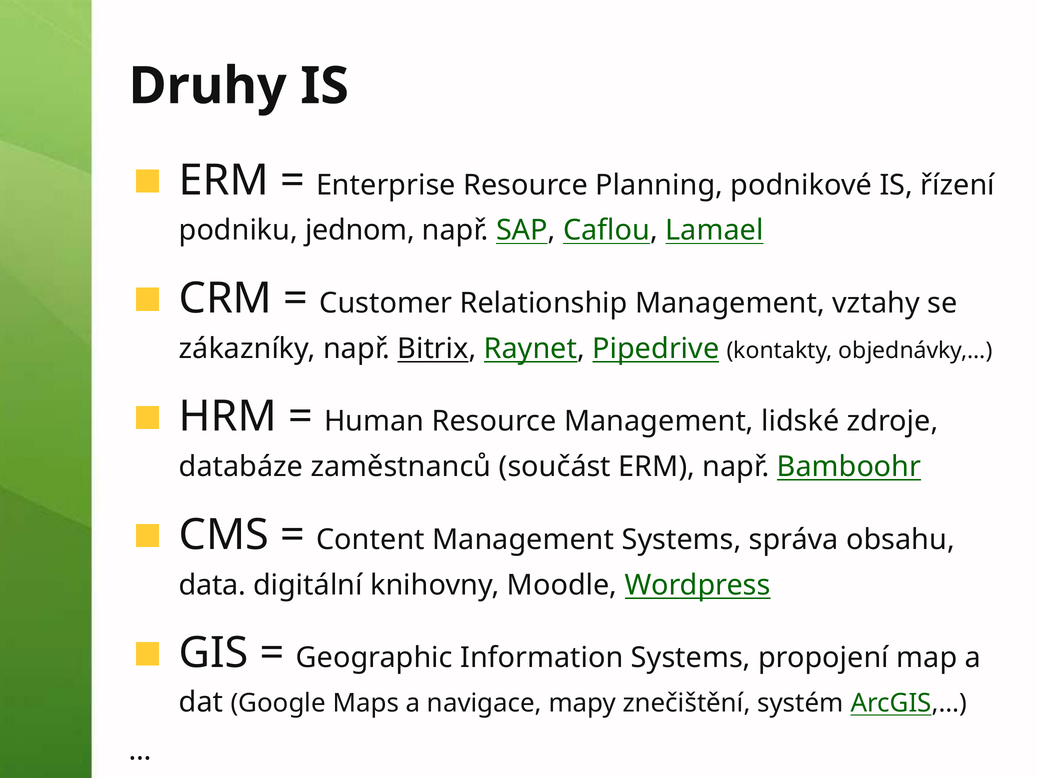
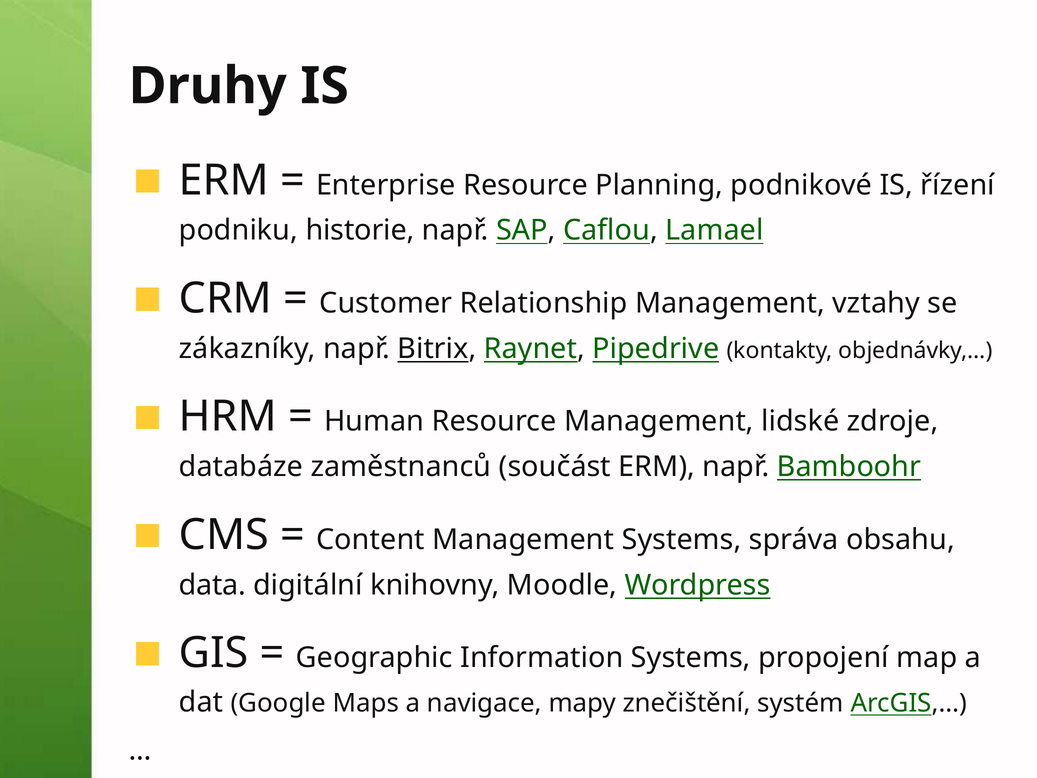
jednom: jednom -> historie (360, 230)
